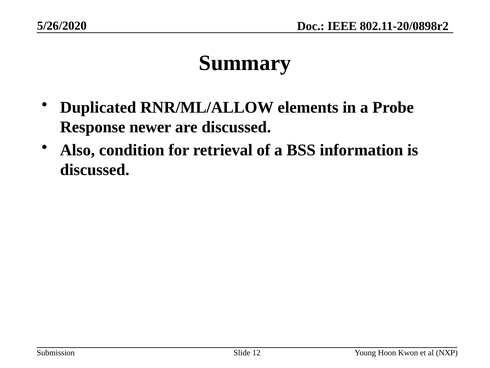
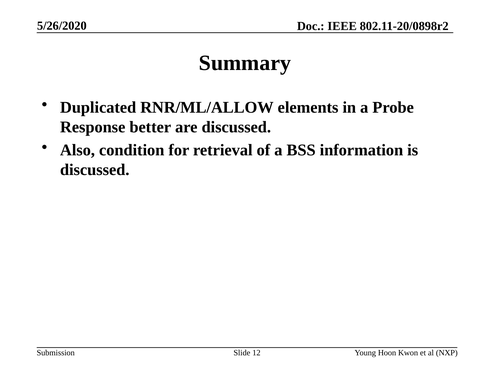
newer: newer -> better (150, 127)
